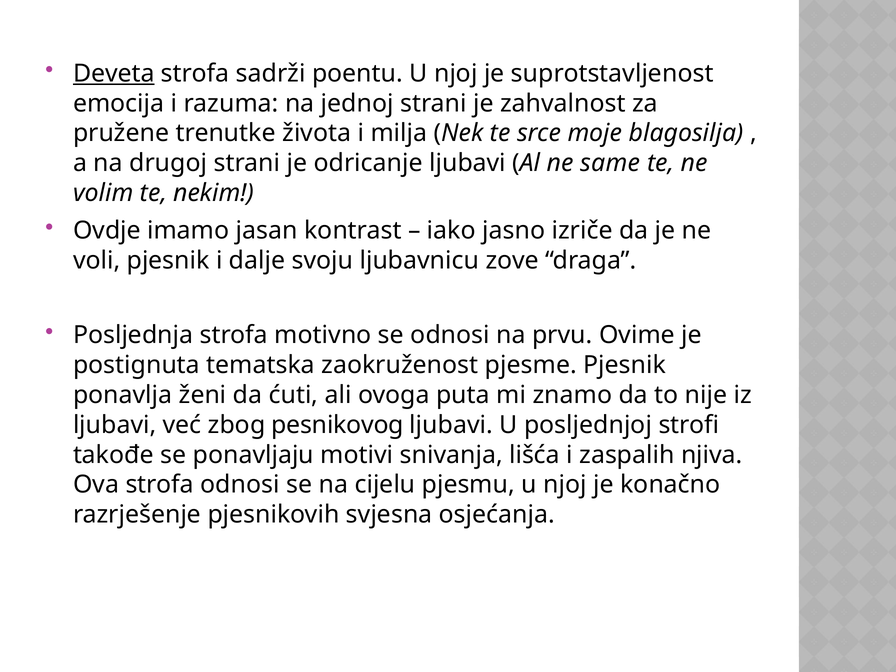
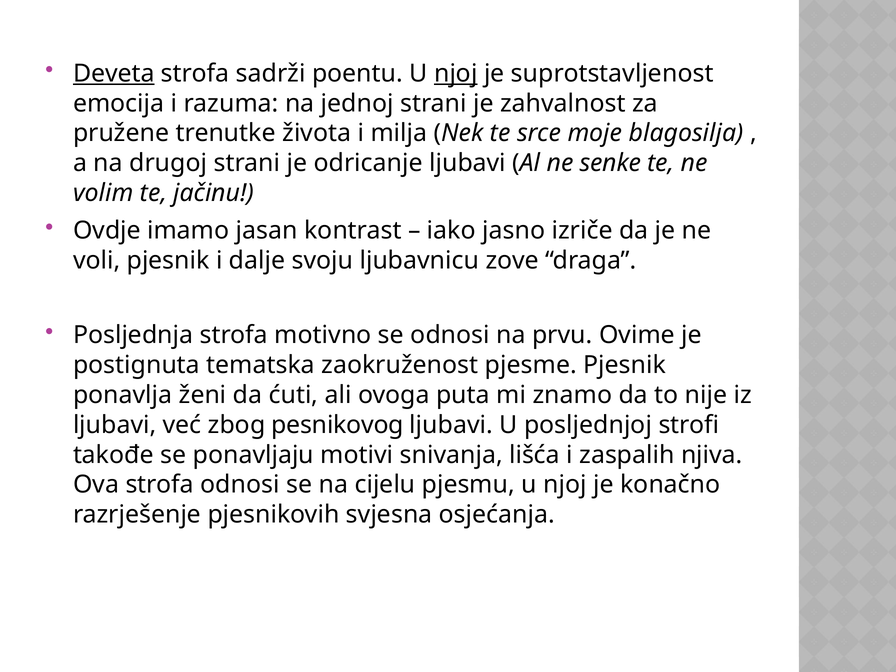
njoj underline: none -> present (456, 73)
same: same -> senke (610, 163)
nekim: nekim -> jačinu (214, 193)
